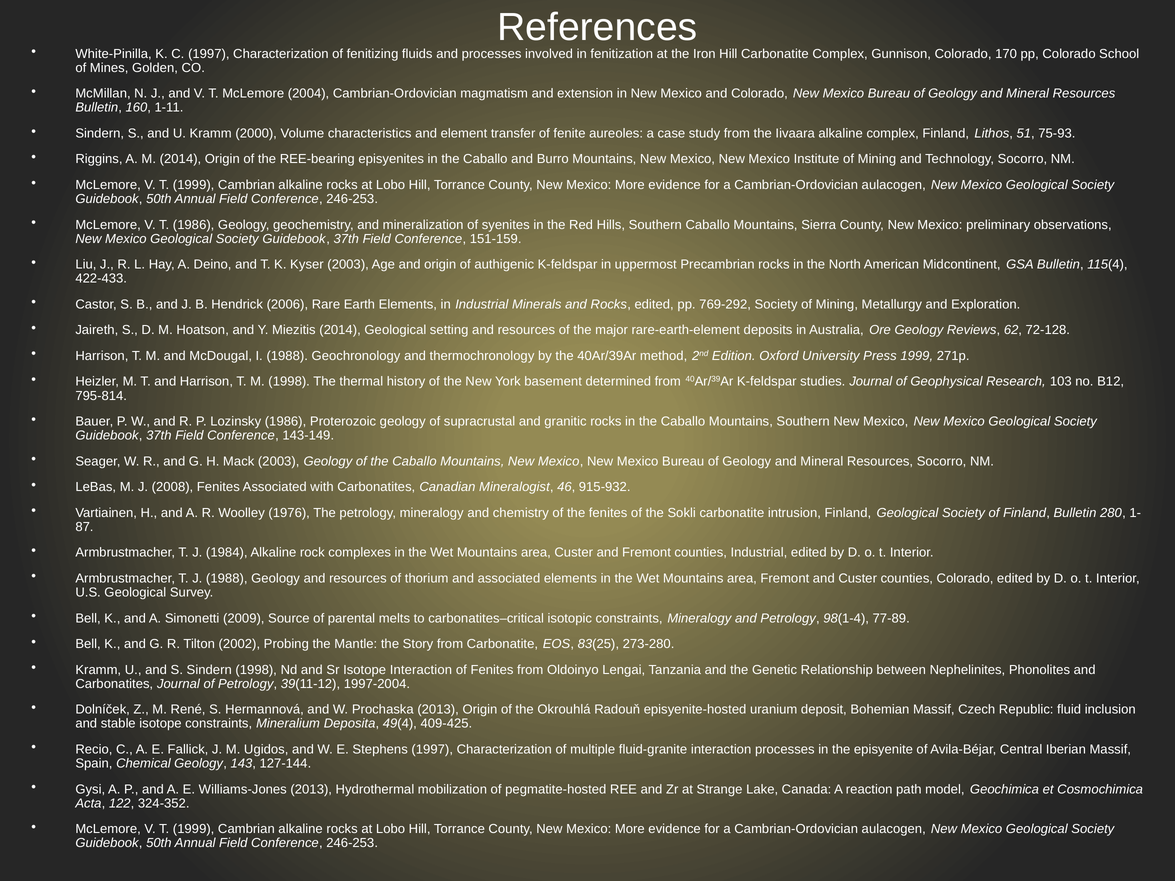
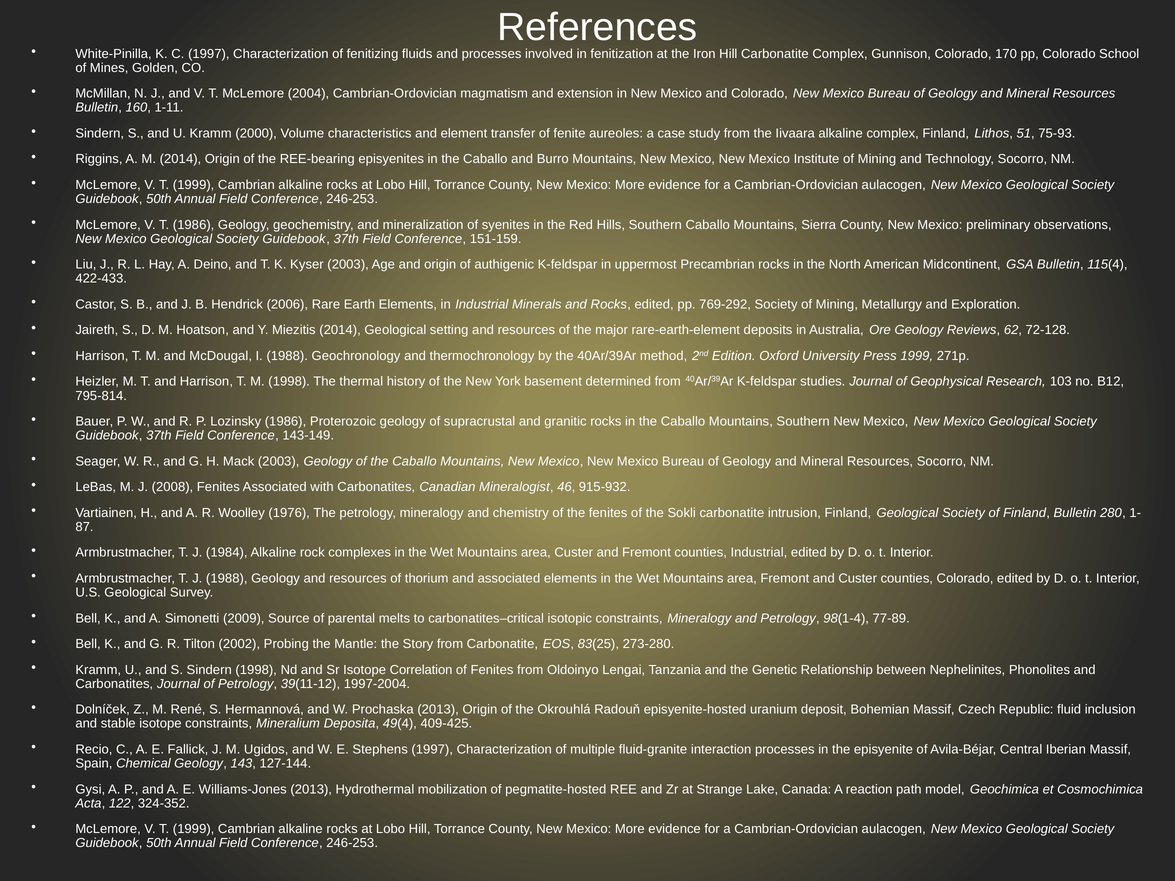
Isotope Interaction: Interaction -> Correlation (421, 670)
